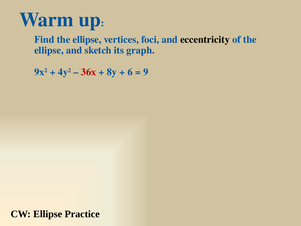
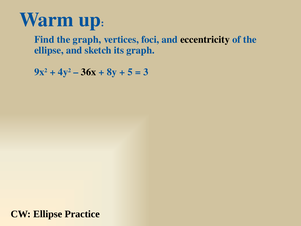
Find the ellipse: ellipse -> graph (87, 39)
36x colour: red -> black (89, 72)
6: 6 -> 5 (130, 72)
9: 9 -> 3 (146, 72)
